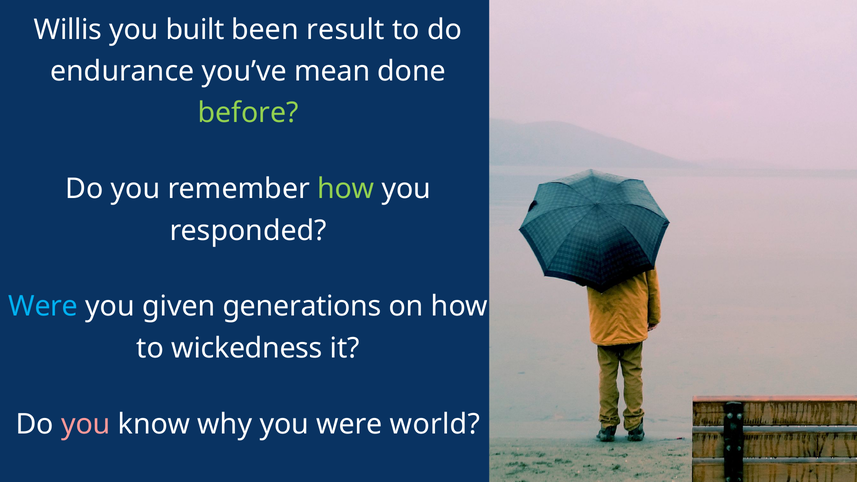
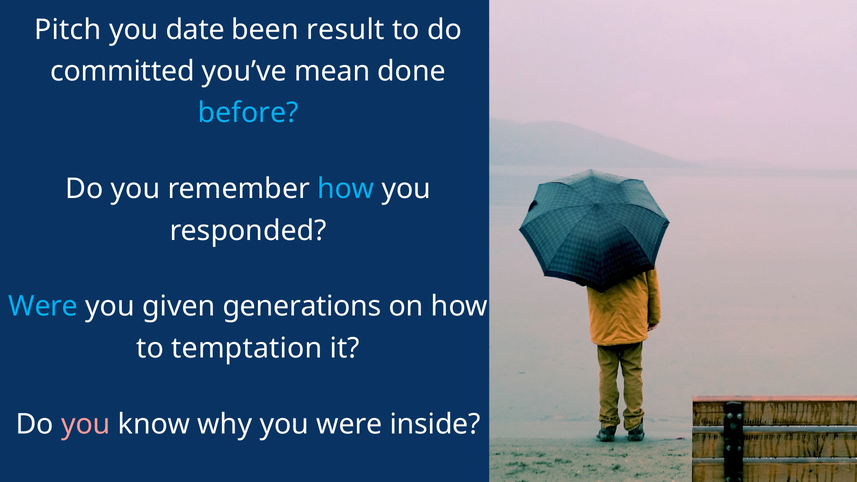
Willis: Willis -> Pitch (68, 30)
built: built -> date (195, 30)
endurance: endurance -> committed (122, 71)
before colour: light green -> light blue (248, 113)
how colour: light green -> light blue (346, 189)
wickedness: wickedness -> temptation (247, 348)
world: world -> inside (435, 424)
